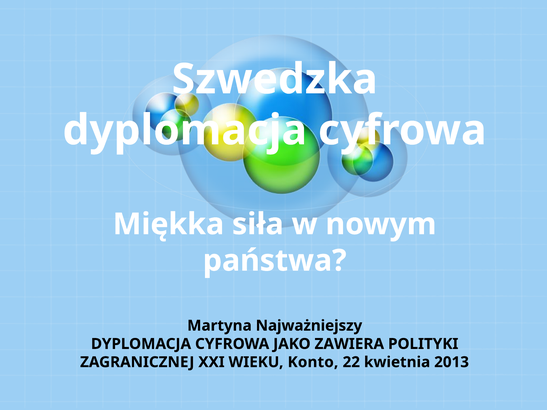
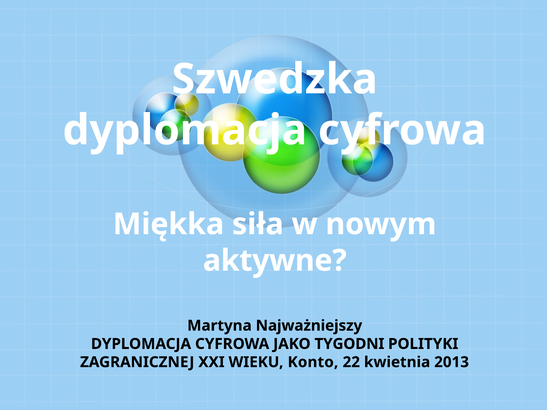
państwa: państwa -> aktywne (275, 261)
ZAWIERA: ZAWIERA -> TYGODNI (349, 344)
